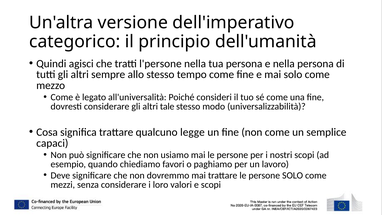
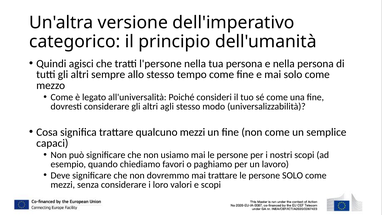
tale: tale -> agli (167, 106)
qualcuno legge: legge -> mezzi (193, 132)
